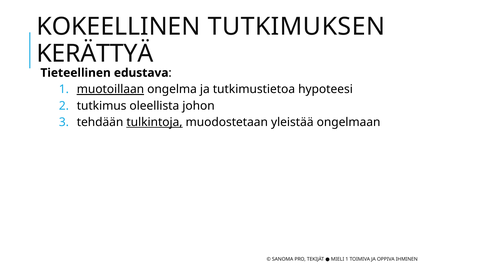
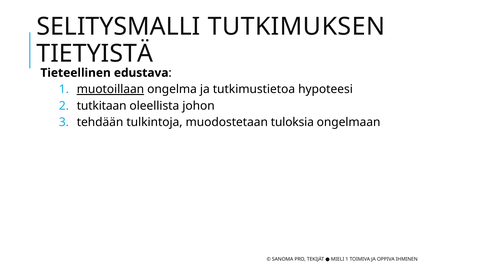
KOKEELLINEN: KOKEELLINEN -> SELITYSMALLI (118, 27)
KERÄTTYÄ: KERÄTTYÄ -> TIETYISTÄ (95, 54)
tutkimus: tutkimus -> tutkitaan (102, 106)
tulkintoja underline: present -> none (154, 122)
yleistää: yleistää -> tuloksia (292, 122)
